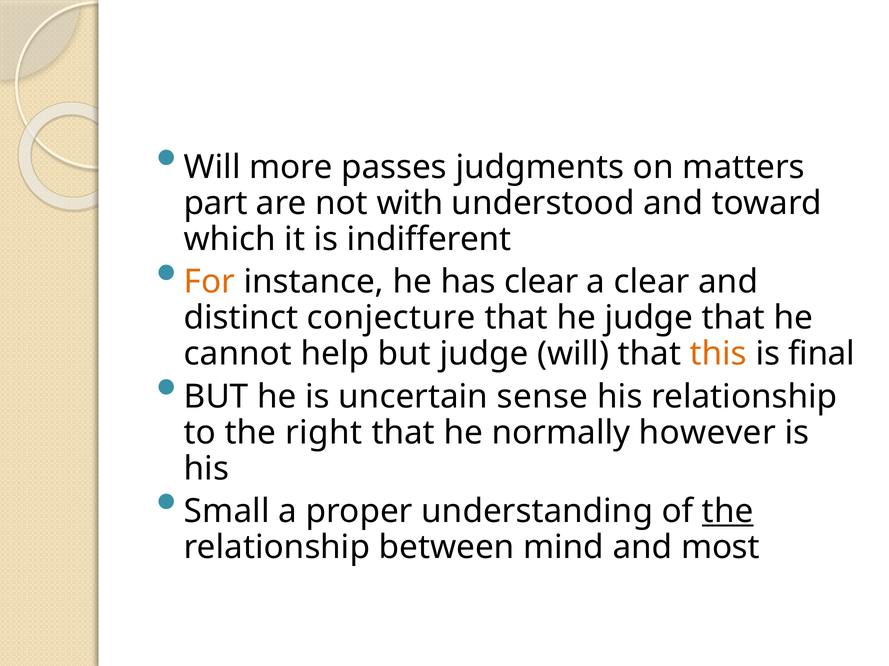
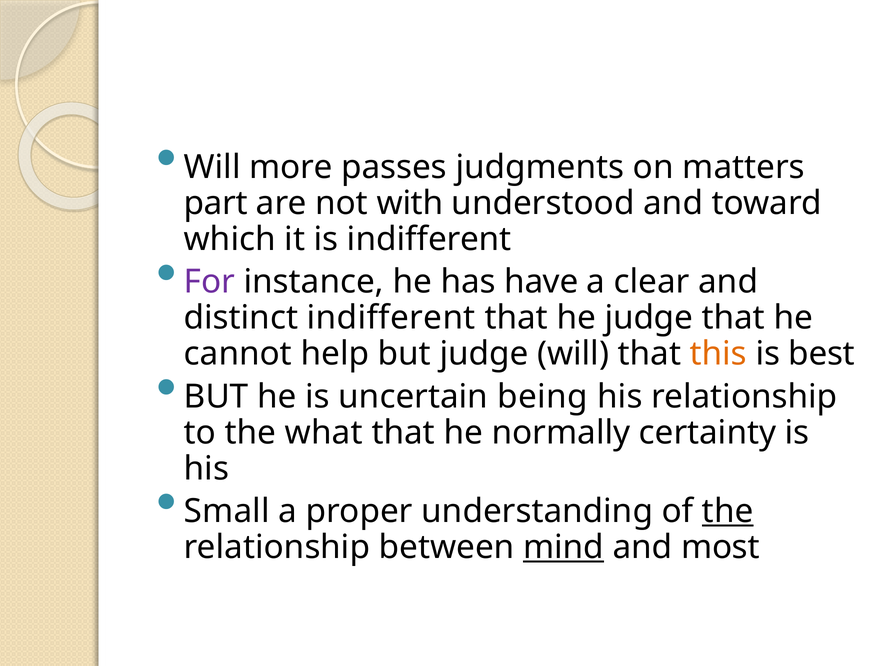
For colour: orange -> purple (209, 282)
has clear: clear -> have (541, 282)
distinct conjecture: conjecture -> indifferent (391, 318)
final: final -> best (822, 354)
sense: sense -> being (543, 397)
right: right -> what (324, 433)
however: however -> certainty (707, 433)
mind underline: none -> present (564, 548)
